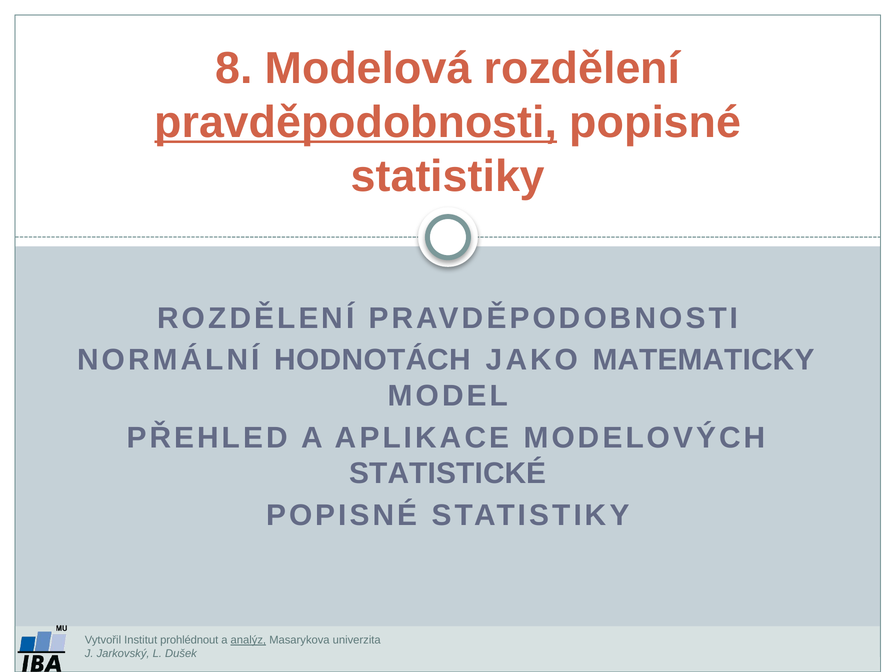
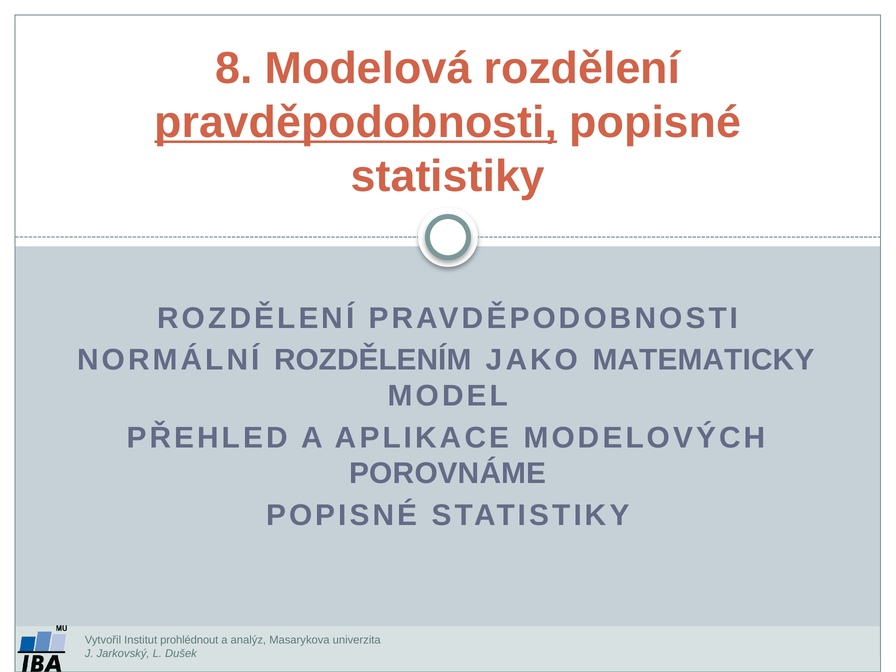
HODNOTÁCH: HODNOTÁCH -> ROZDĚLENÍM (373, 360)
STATISTICKÉ: STATISTICKÉ -> POROVNÁME (448, 473)
analýz underline: present -> none (248, 640)
